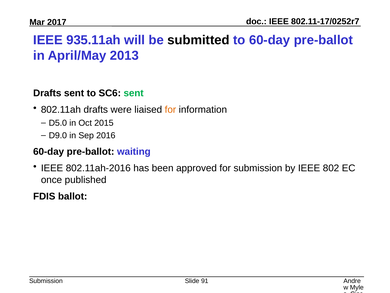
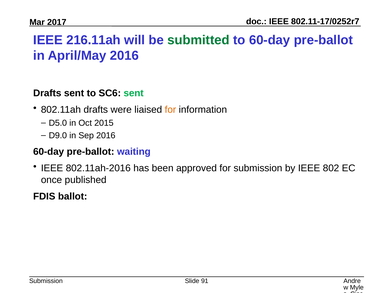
935.11ah: 935.11ah -> 216.11ah (94, 40)
submitted colour: black -> green (199, 40)
April/May 2013: 2013 -> 2016 (124, 56)
